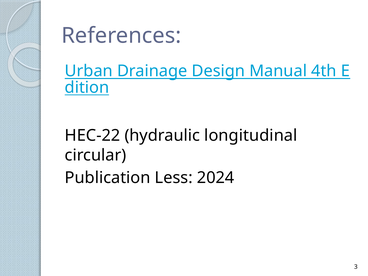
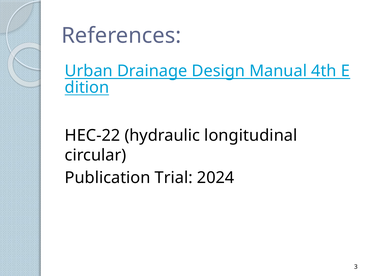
Less: Less -> Trial (174, 178)
